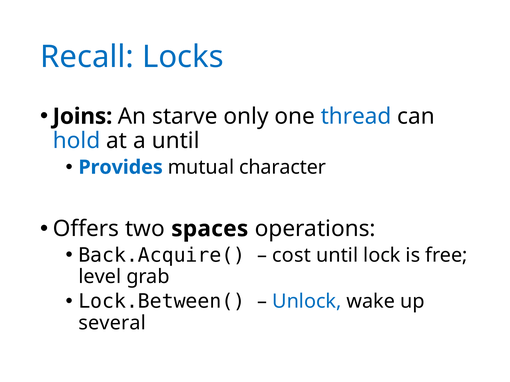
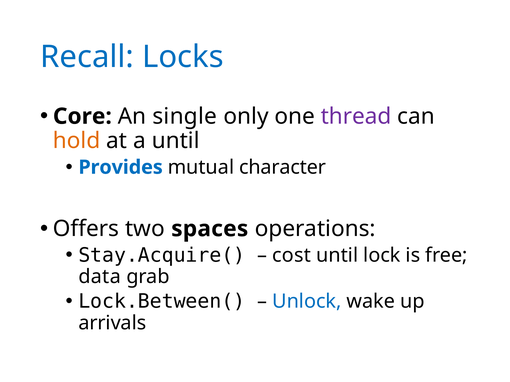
Joins: Joins -> Core (82, 116)
starve: starve -> single (185, 116)
thread colour: blue -> purple (356, 116)
hold colour: blue -> orange (77, 141)
Back.Acquire(: Back.Acquire( -> Stay.Acquire( (162, 256)
level: level -> data (100, 277)
several: several -> arrivals (112, 323)
